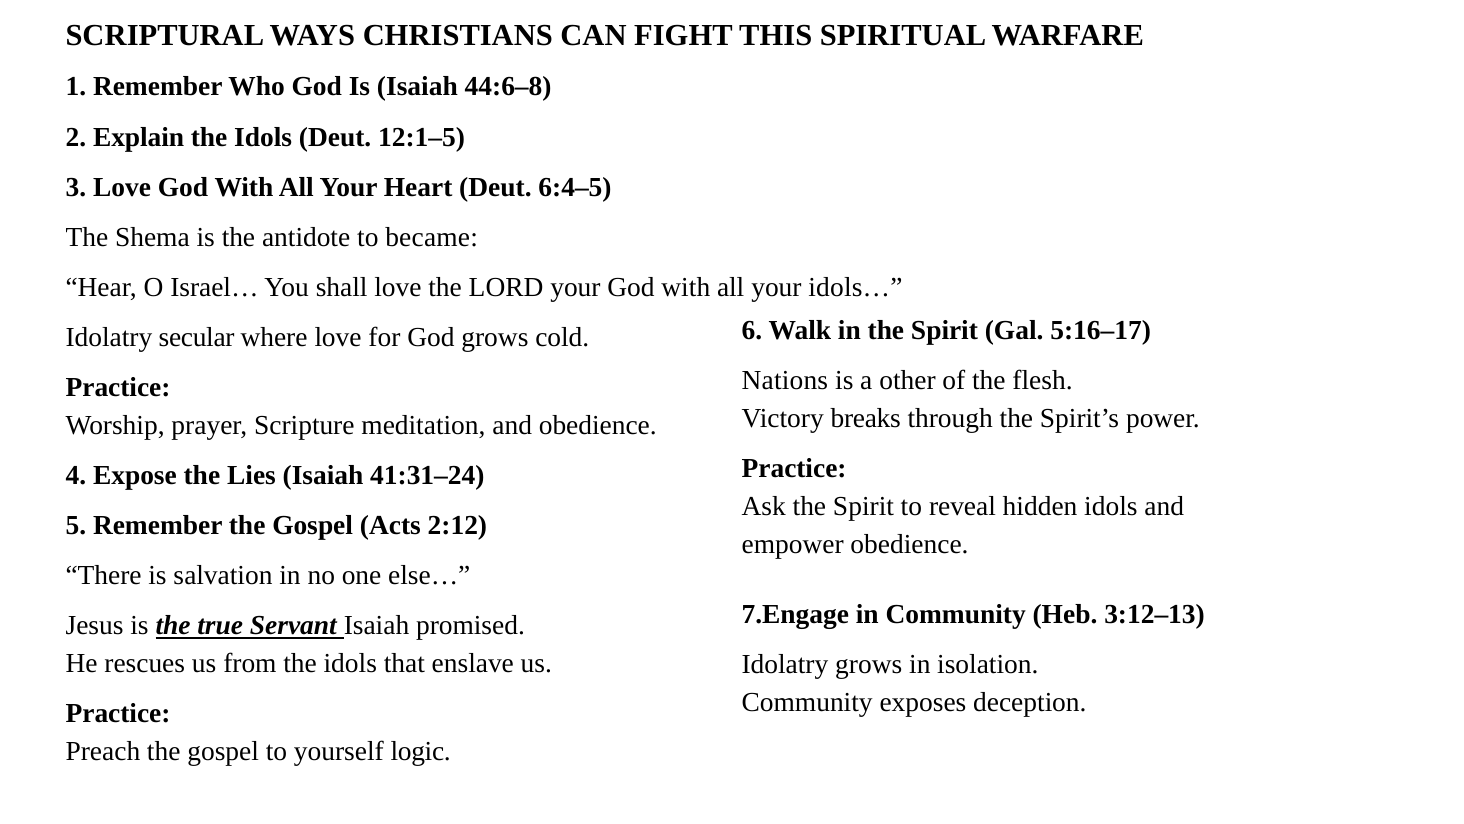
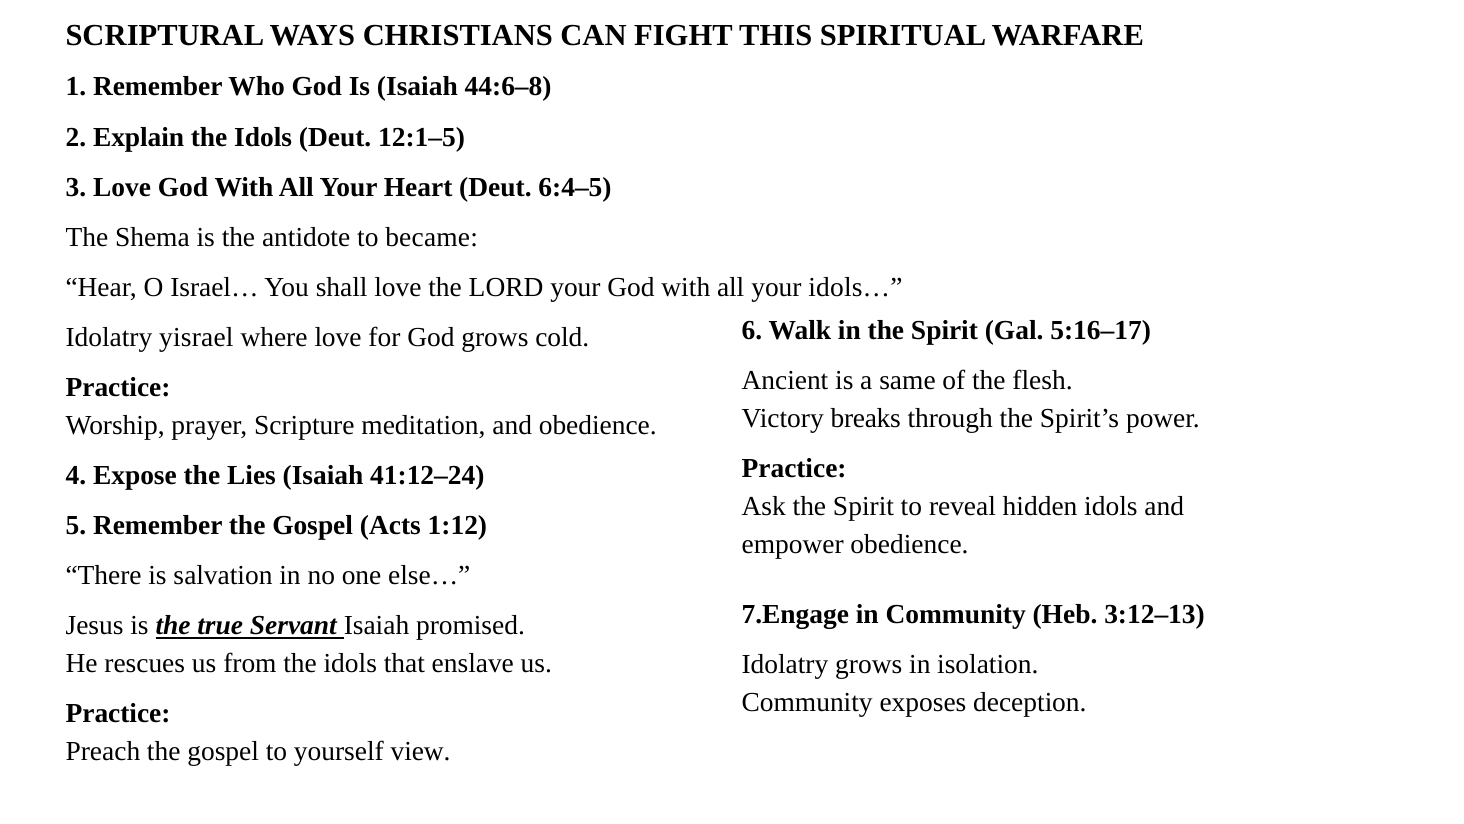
secular: secular -> yisrael (196, 337)
Nations: Nations -> Ancient (785, 380)
other: other -> same (907, 380)
41:31–24: 41:31–24 -> 41:12–24 (427, 475)
2:12: 2:12 -> 1:12 (457, 525)
logic: logic -> view (421, 751)
